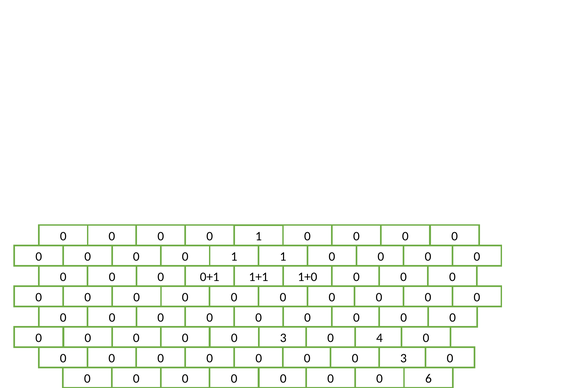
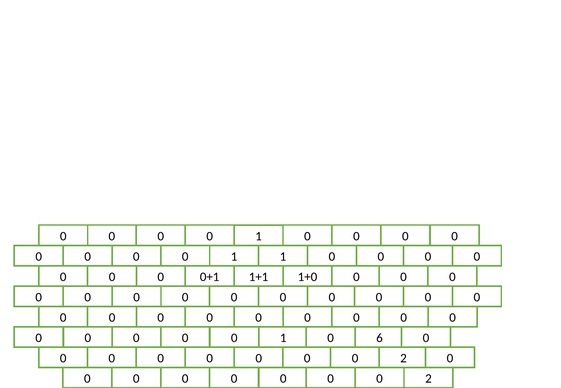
3: 3 -> 1 (283, 338)
4: 4 -> 6 (380, 338)
3: 3 -> 2 (403, 359)
6: 6 -> 2 (428, 379)
